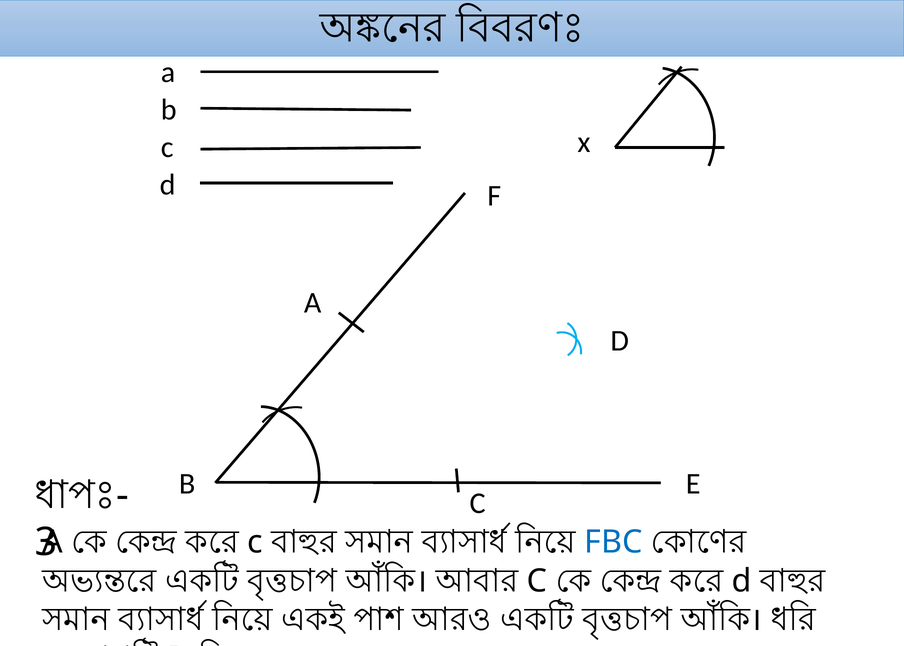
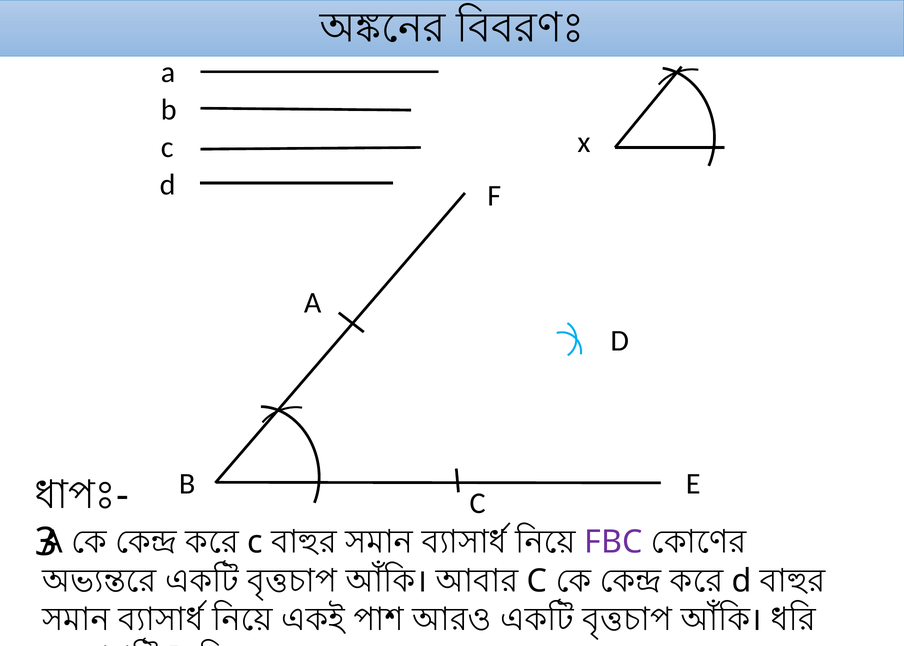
FBC colour: blue -> purple (613, 542)
